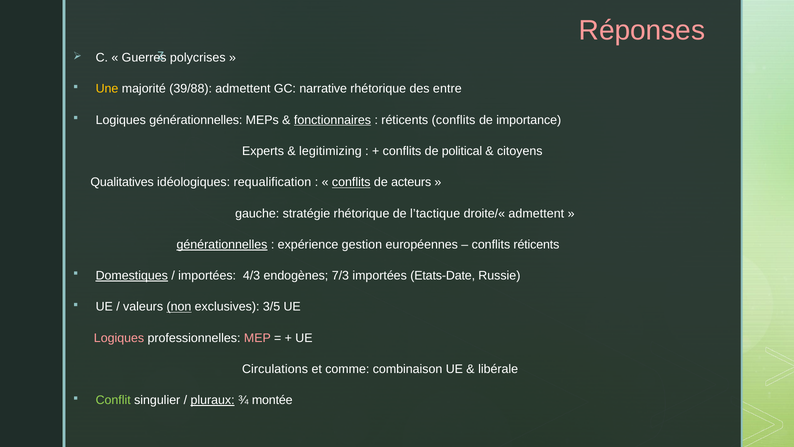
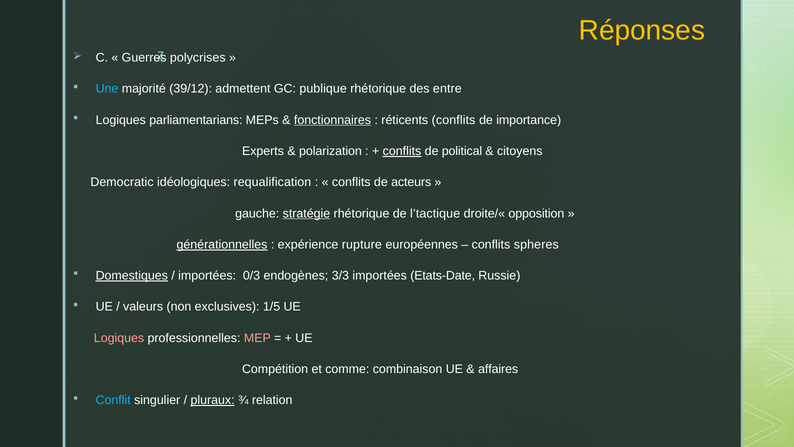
Réponses colour: pink -> yellow (642, 31)
Une colour: yellow -> light blue (107, 89)
39/88: 39/88 -> 39/12 (191, 89)
narrative: narrative -> publique (323, 89)
Logiques générationnelles: générationnelles -> parliamentarians (196, 120)
legitimizing: legitimizing -> polarization (330, 151)
conflits underline: none -> present (402, 151)
Qualitatives: Qualitatives -> Democratic (122, 182)
conflits underline: present -> none (351, 182)
stratégie underline: none -> present (306, 213)
droite/« admettent: admettent -> opposition (536, 213)
gestion: gestion -> rupture (362, 244)
conflits réticents: réticents -> spheres (536, 244)
4/3: 4/3 -> 0/3 (252, 275)
7/3: 7/3 -> 3/3 (340, 275)
non underline: present -> none (179, 307)
3/5: 3/5 -> 1/5 (272, 307)
Circulations: Circulations -> Compétition (275, 369)
libérale: libérale -> affaires (498, 369)
Conflit colour: light green -> light blue (113, 400)
montée: montée -> relation (272, 400)
